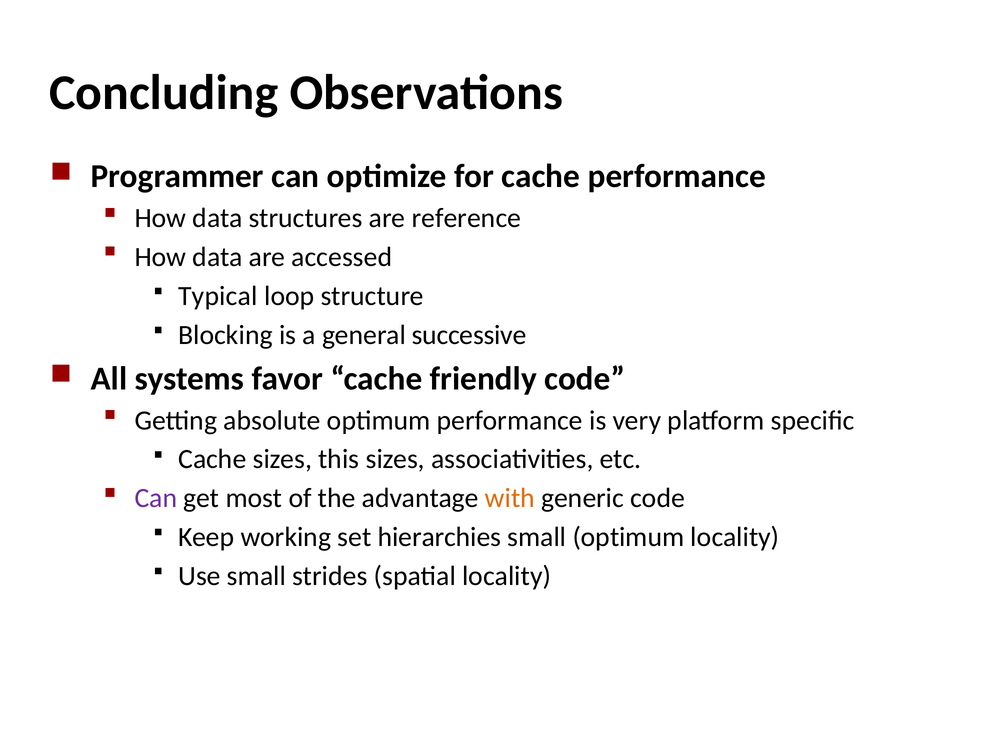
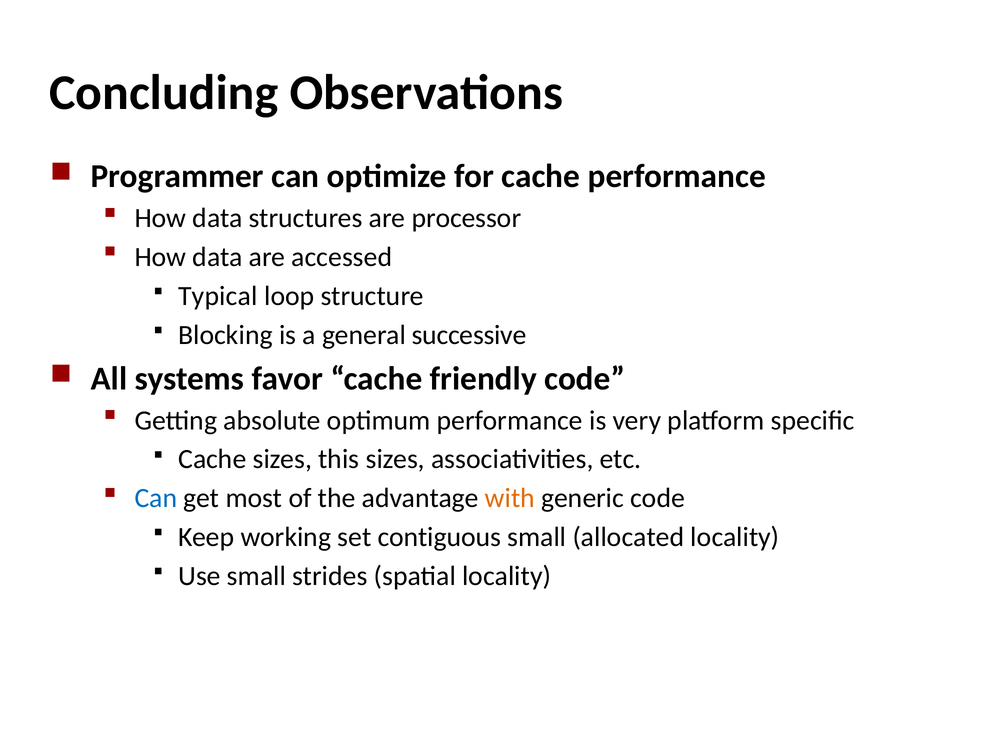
reference: reference -> processor (466, 218)
Can colour: purple -> blue (156, 498)
hierarchies: hierarchies -> contiguous (439, 537)
small optimum: optimum -> allocated (628, 537)
